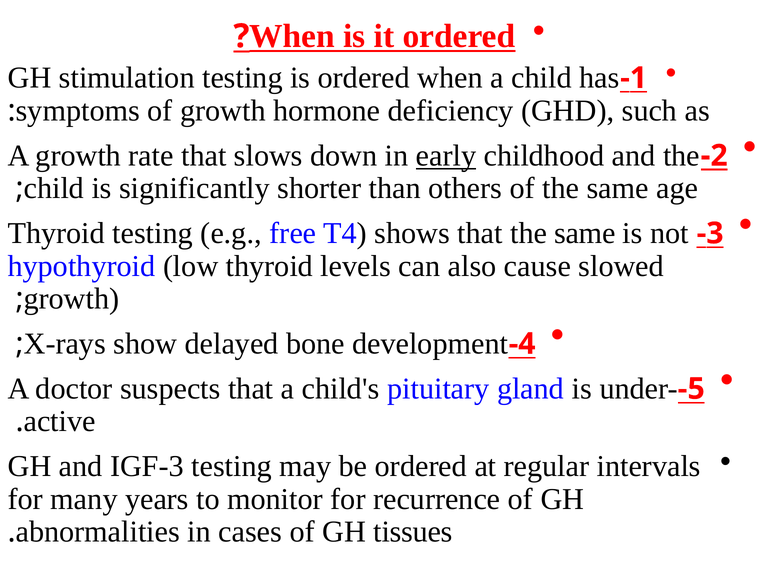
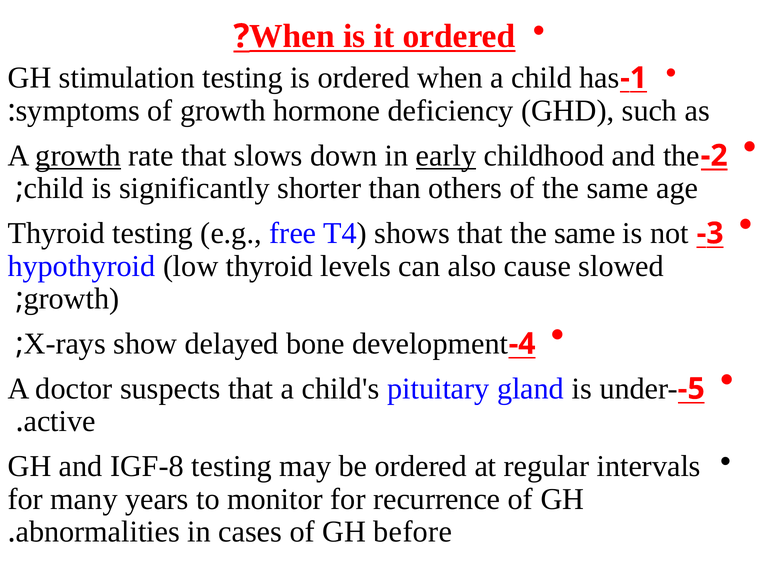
growth underline: none -> present (78, 156)
IGF-3: IGF-3 -> IGF-8 (147, 466)
tissues: tissues -> before (413, 531)
